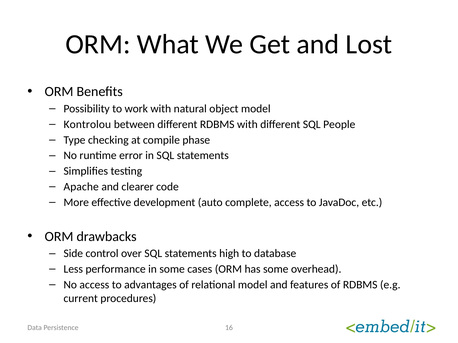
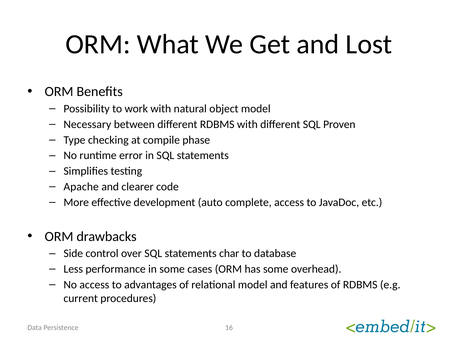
Kontrolou: Kontrolou -> Necessary (87, 124)
People: People -> Proven (339, 124)
high: high -> char (229, 254)
